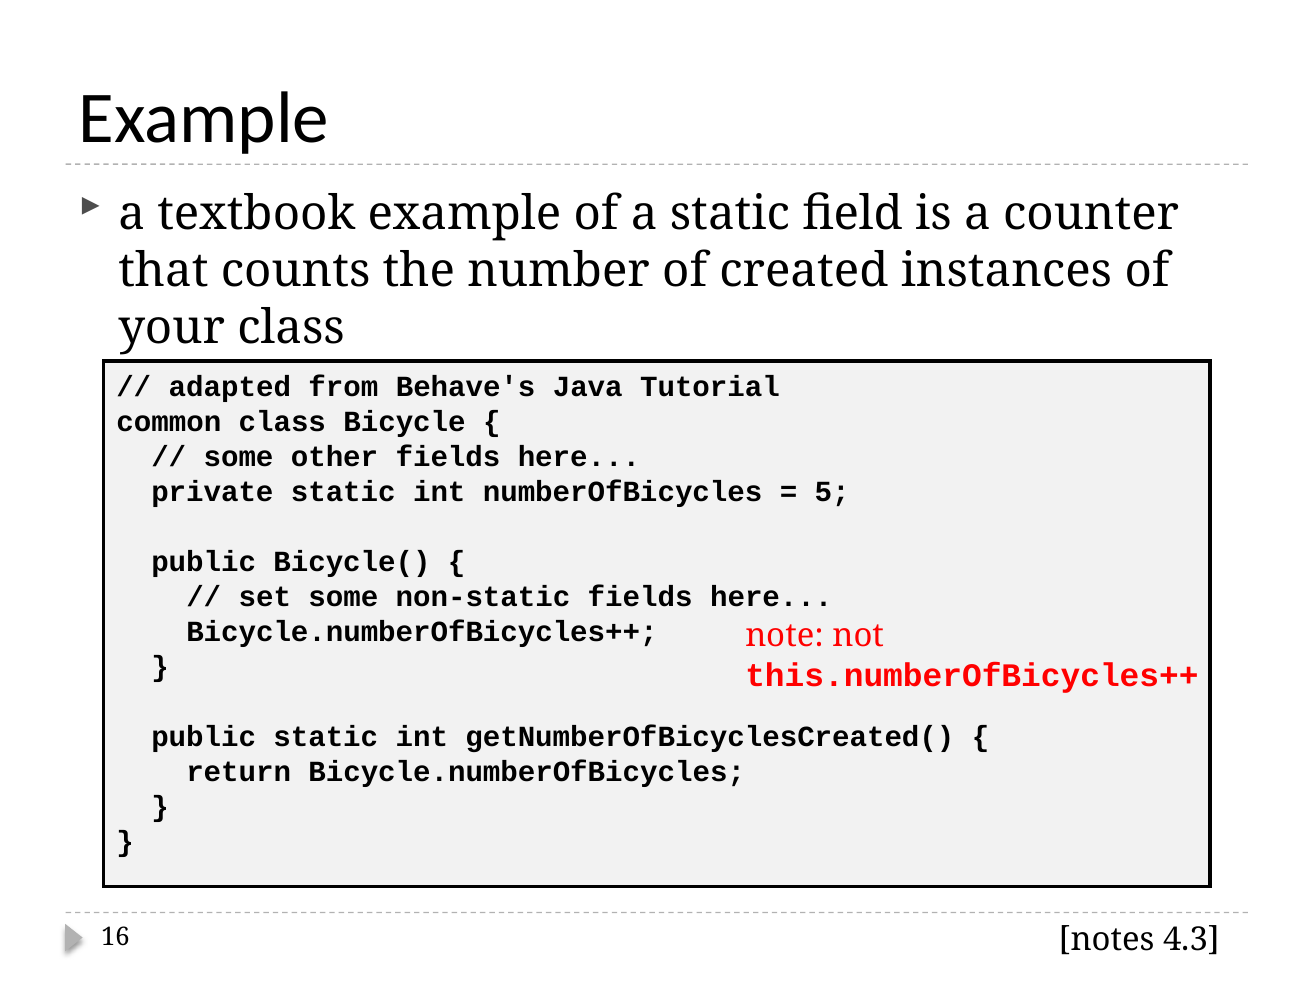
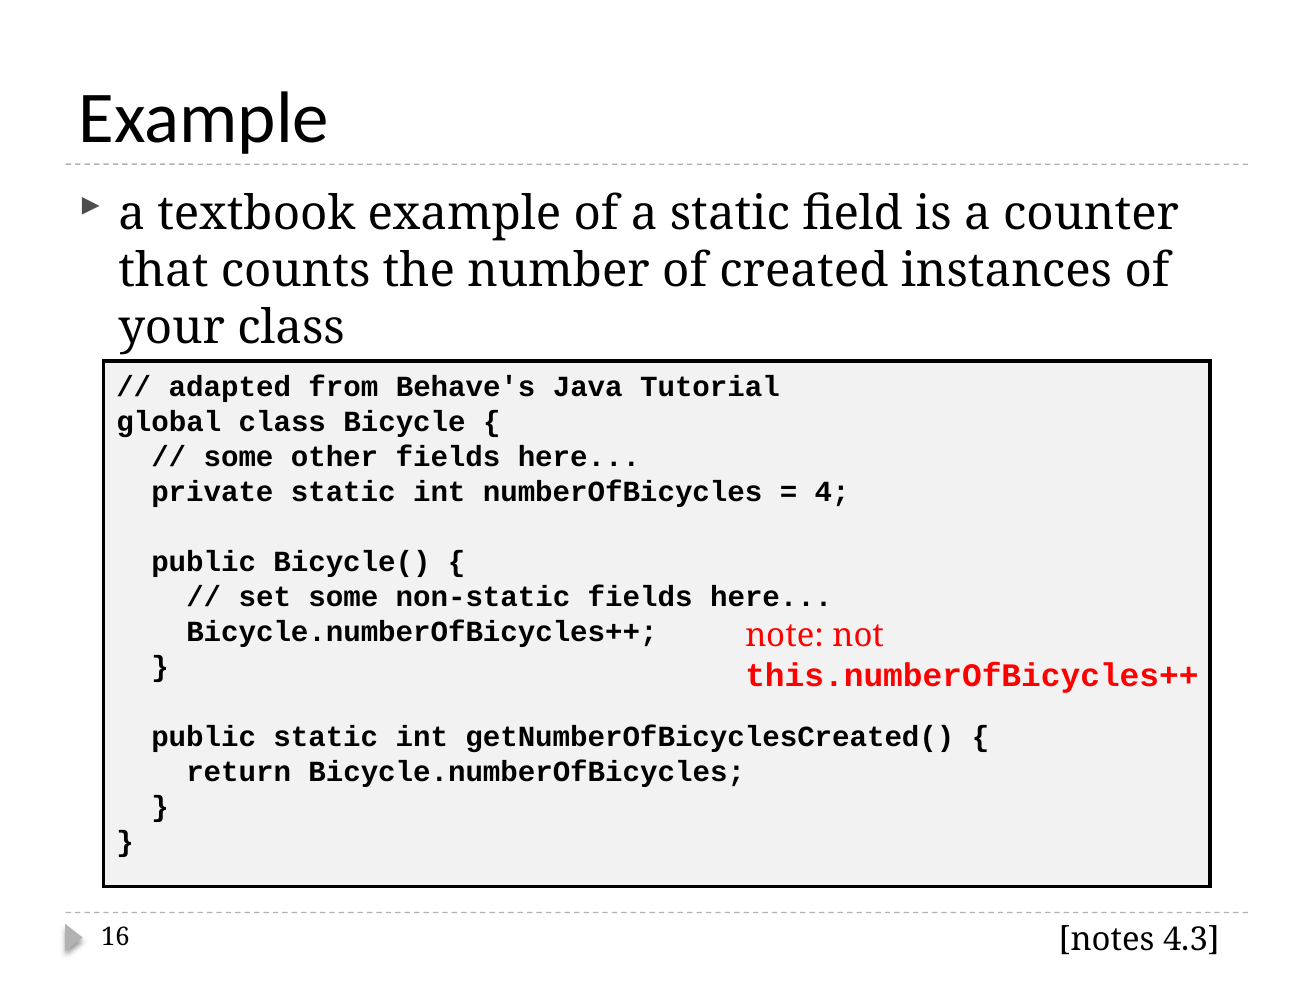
common: common -> global (169, 422)
5: 5 -> 4 (832, 492)
